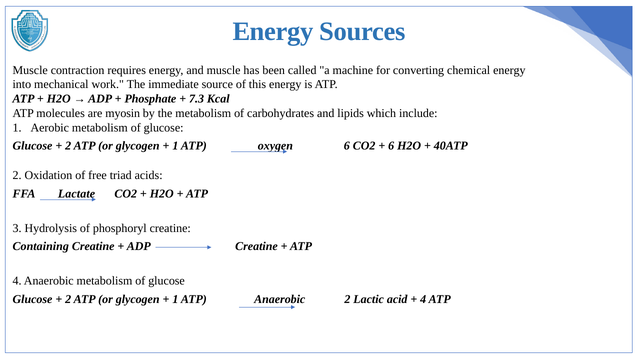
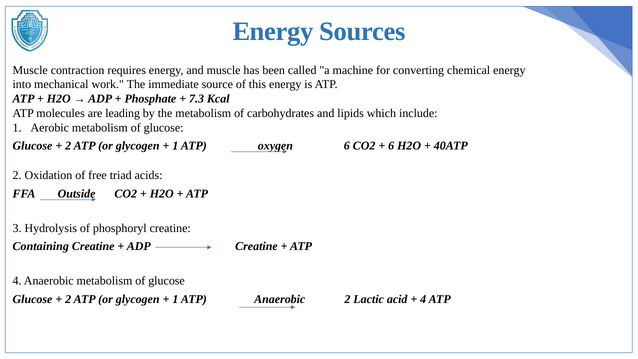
myosin: myosin -> leading (123, 113)
Lactate: Lactate -> Outside (77, 194)
